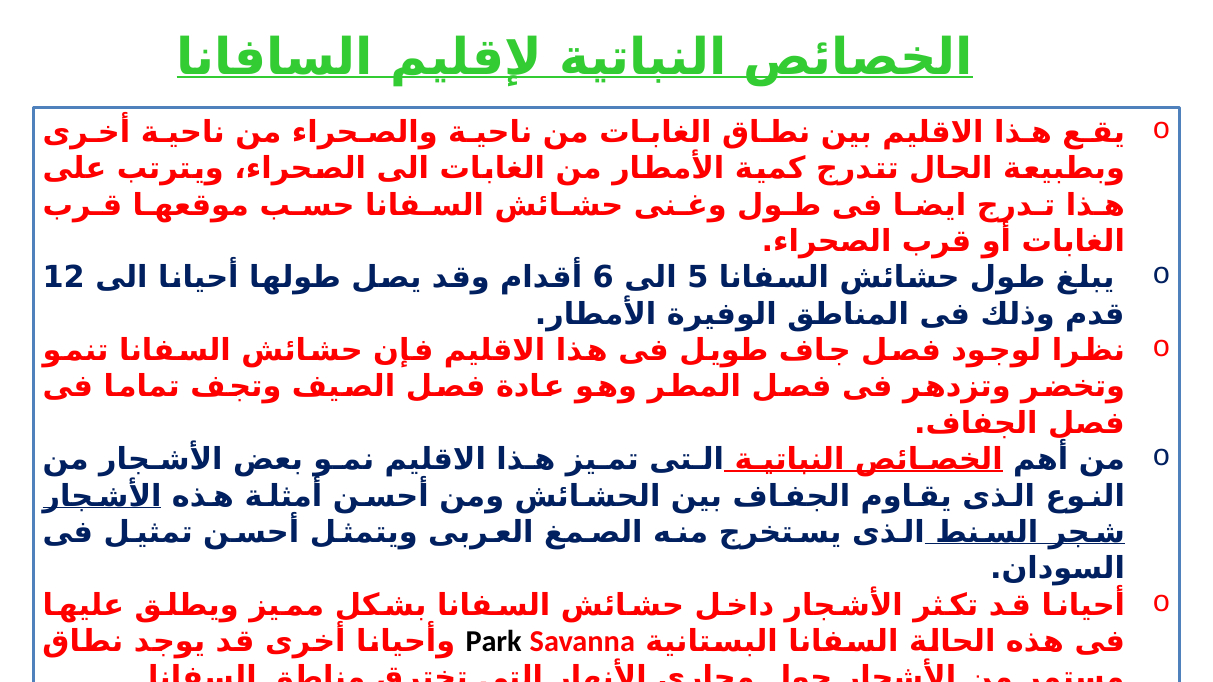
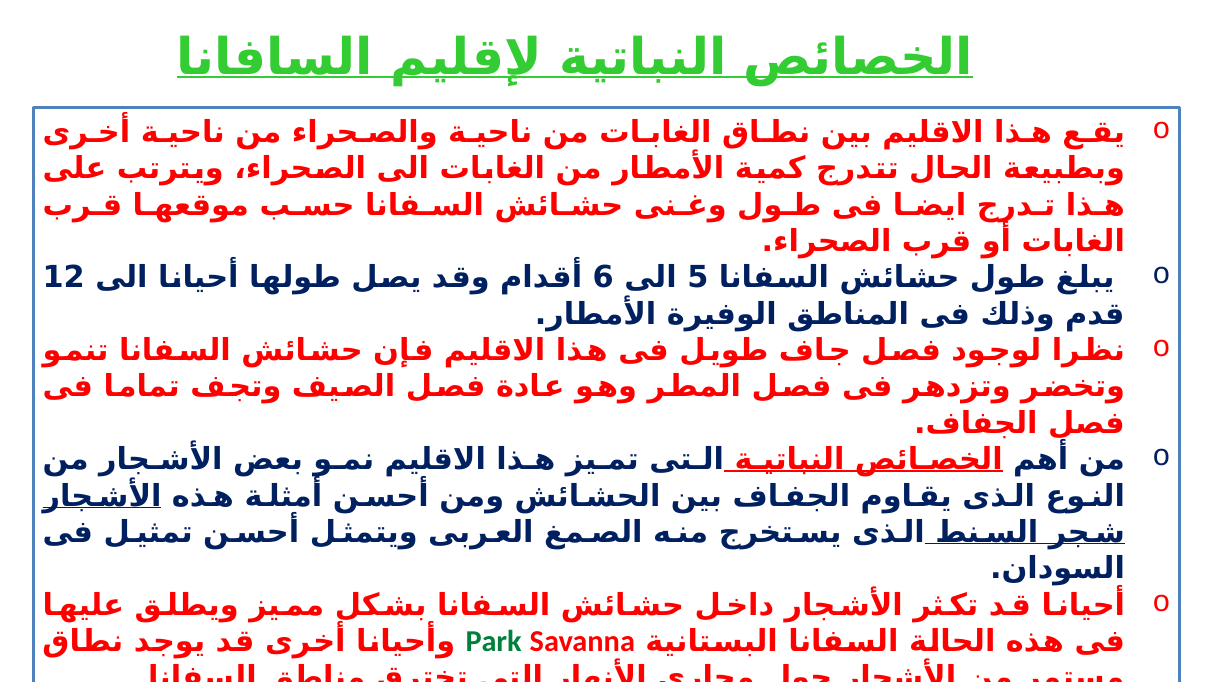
Park colour: black -> green (494, 642)
